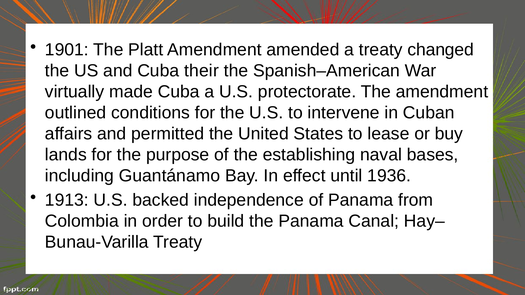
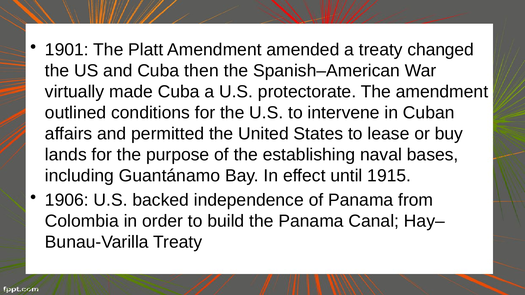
their: their -> then (201, 71)
1936: 1936 -> 1915 (389, 176)
1913: 1913 -> 1906 (67, 200)
